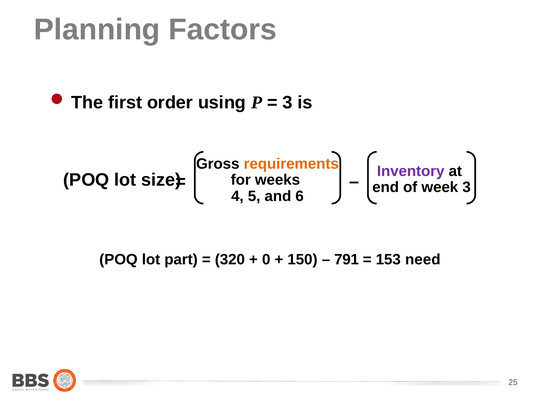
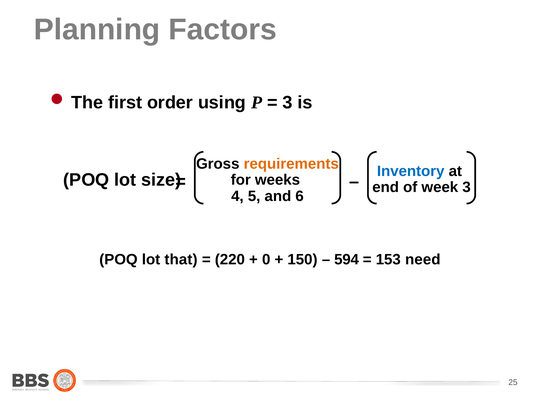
Inventory colour: purple -> blue (411, 171)
part: part -> that (181, 260)
320: 320 -> 220 (230, 260)
791: 791 -> 594 (347, 260)
